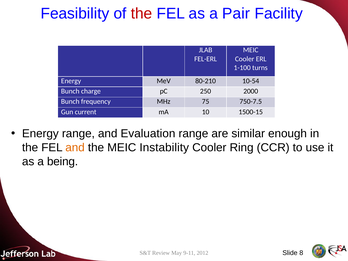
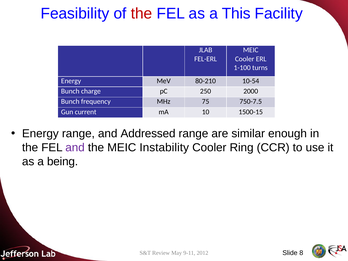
Pair: Pair -> This (236, 14)
Evaluation: Evaluation -> Addressed (148, 134)
and colour: orange -> purple (75, 148)
